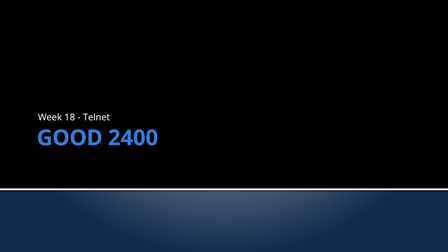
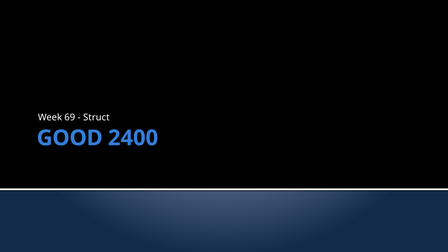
18: 18 -> 69 (70, 117)
Telnet: Telnet -> Struct (96, 117)
